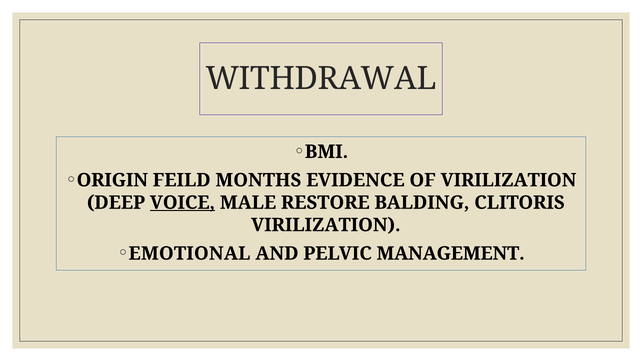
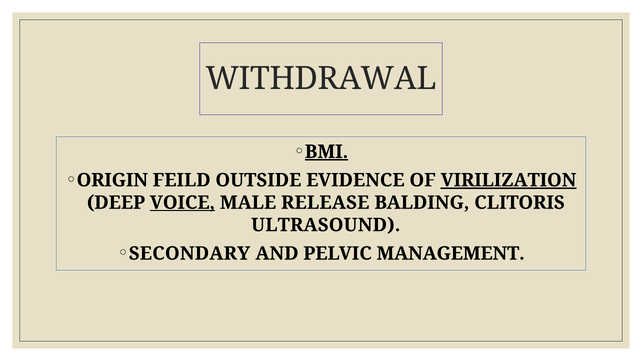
BMI underline: none -> present (326, 152)
MONTHS: MONTHS -> OUTSIDE (258, 180)
VIRILIZATION underline: none -> present (509, 180)
RESTORE: RESTORE -> RELEASE (325, 203)
VIRILIZATION: VIRILIZATION -> ULTRASOUND (326, 225)
EMOTIONAL: EMOTIONAL -> SECONDARY (189, 254)
